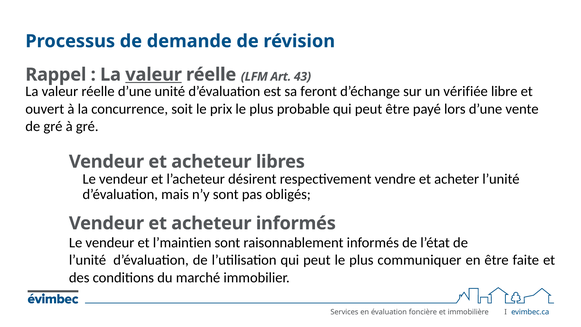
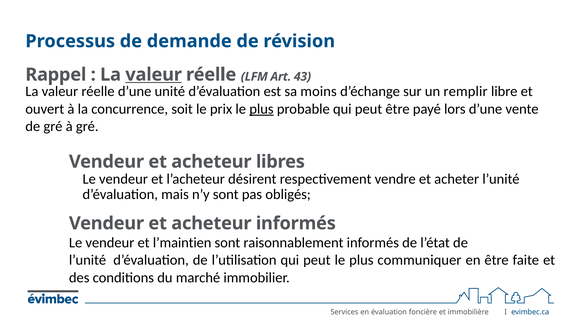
feront: feront -> moins (319, 91)
vérifiée: vérifiée -> remplir (466, 91)
plus underline: none -> present (261, 109)
